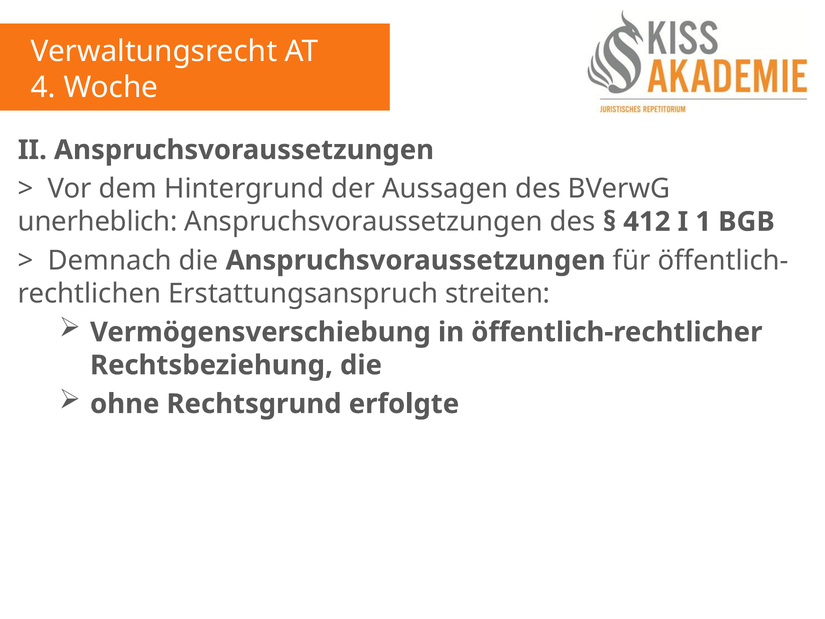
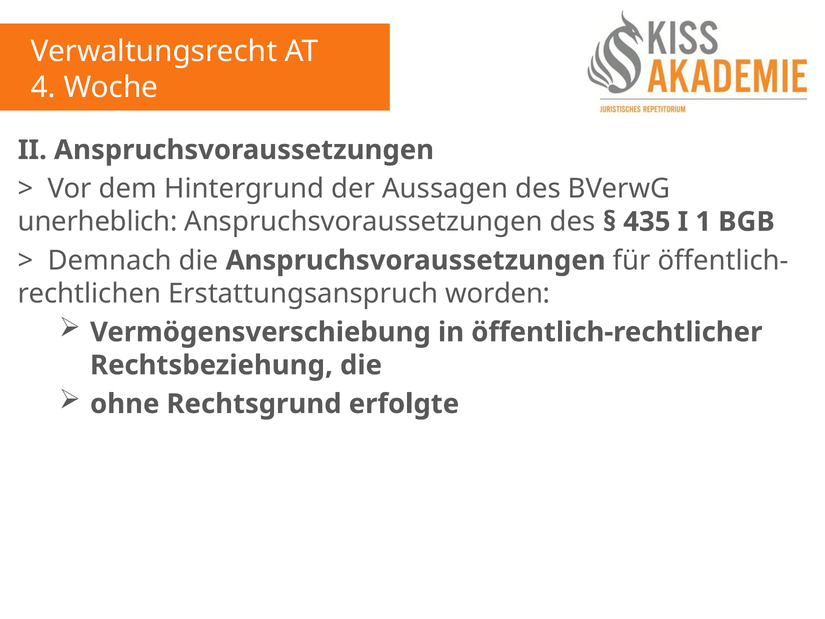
412: 412 -> 435 (647, 222)
streiten: streiten -> worden (498, 293)
